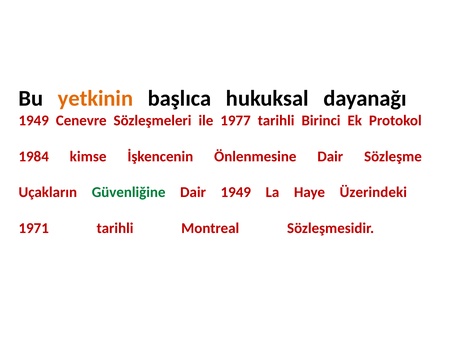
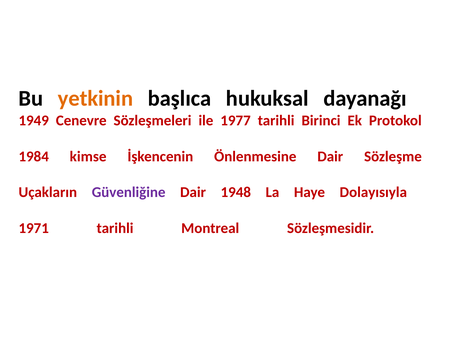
Güvenliğine colour: green -> purple (129, 192)
Dair 1949: 1949 -> 1948 (236, 192)
Üzerindeki: Üzerindeki -> Dolayısıyla (373, 192)
